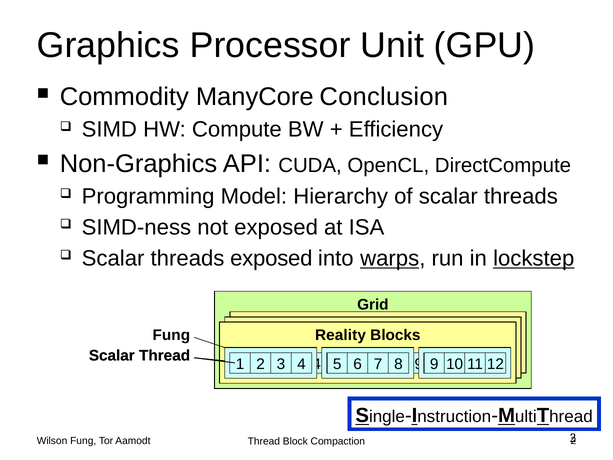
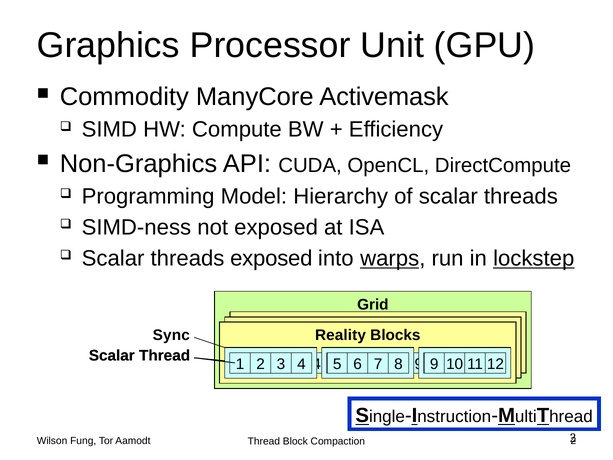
Conclusion: Conclusion -> Activemask (384, 97)
Fung: Fung -> Sync (171, 335)
